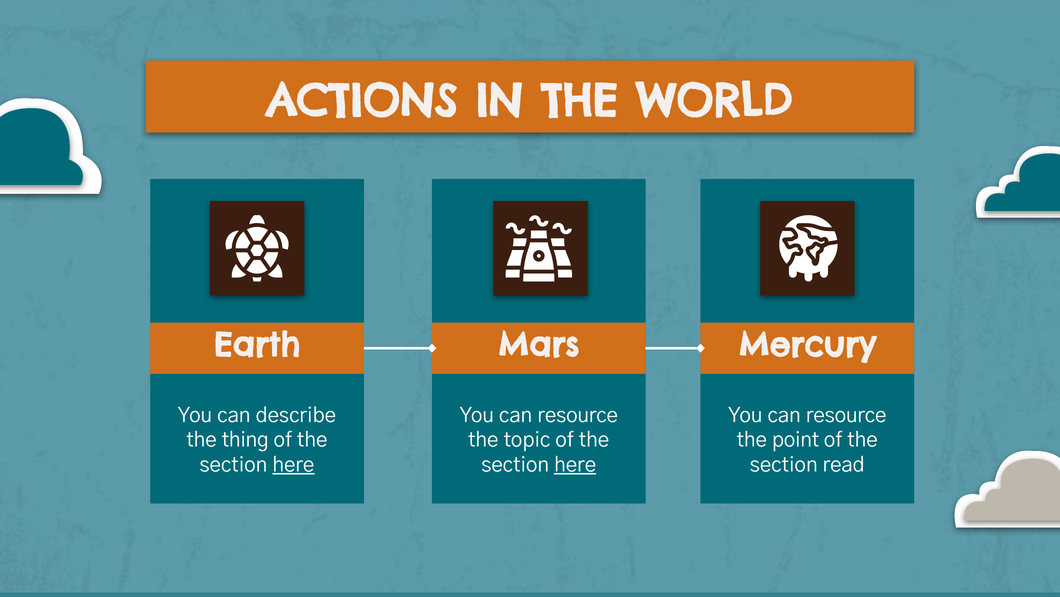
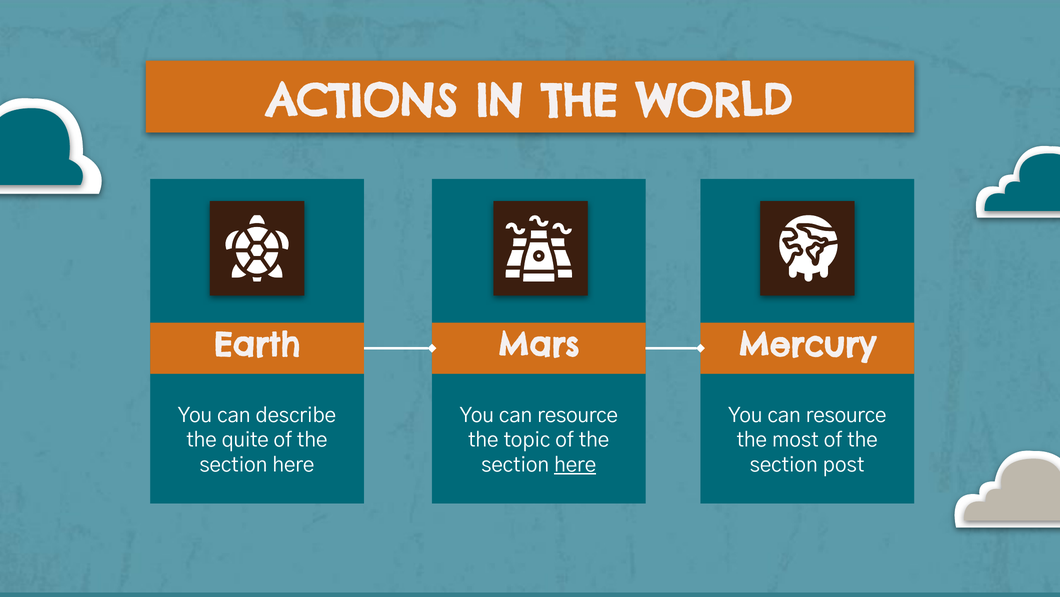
thing: thing -> quite (245, 439)
point: point -> most (795, 439)
here underline: present -> none (293, 464)
read: read -> post (844, 464)
